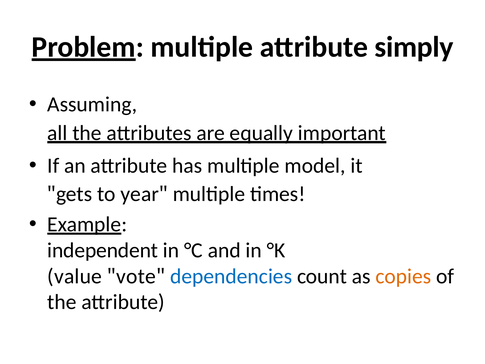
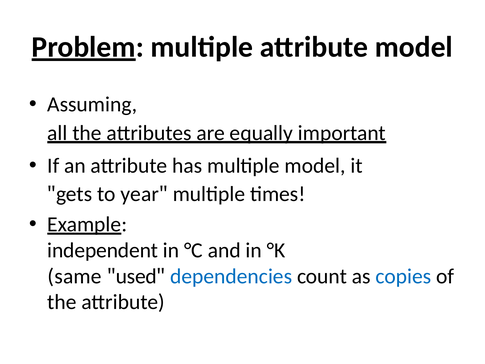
attribute simply: simply -> model (414, 47)
value: value -> same (75, 276)
vote: vote -> used (136, 276)
copies colour: orange -> blue (403, 276)
